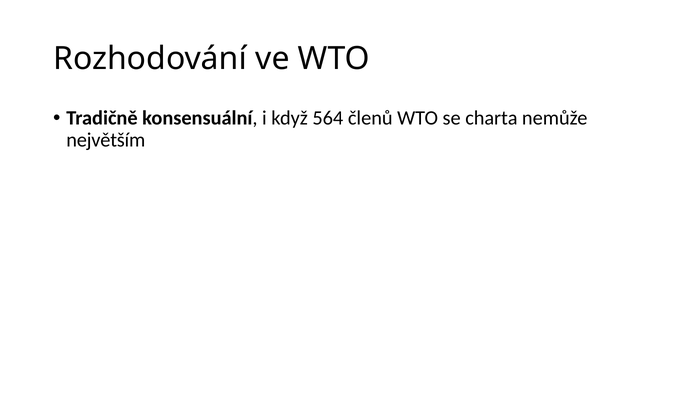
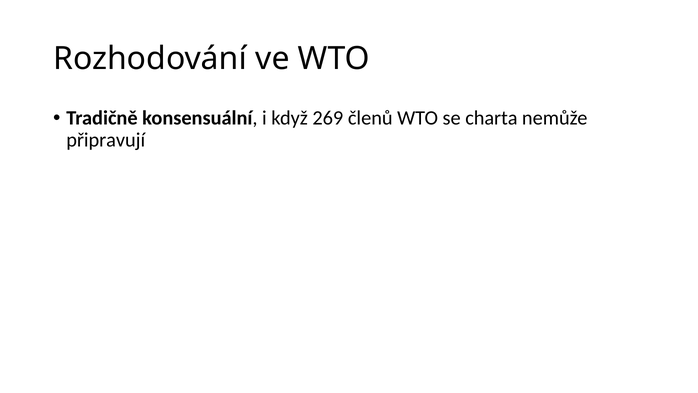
564: 564 -> 269 (328, 118)
největším: největším -> připravují (106, 140)
